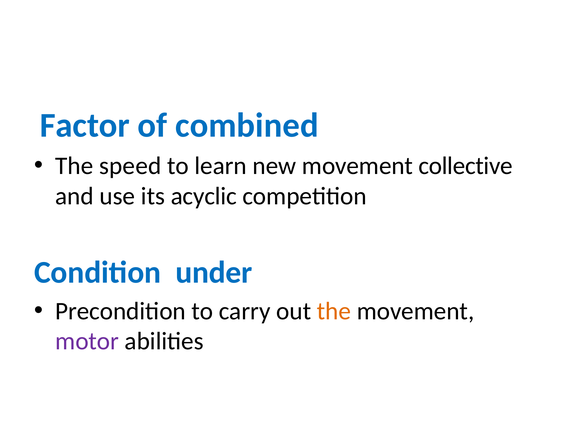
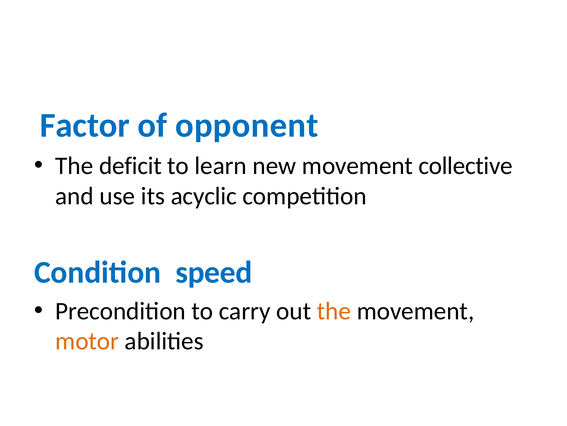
combined: combined -> opponent (247, 125)
speed: speed -> deficit (130, 166)
under: under -> speed (214, 272)
motor colour: purple -> orange (87, 341)
